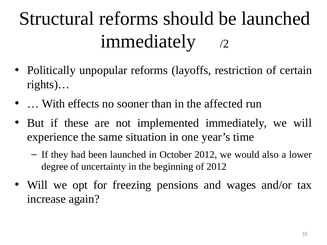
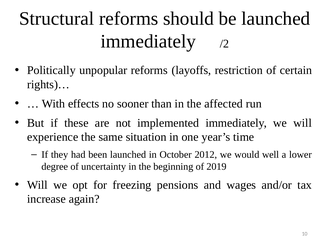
also: also -> well (271, 155)
of 2012: 2012 -> 2019 (216, 167)
